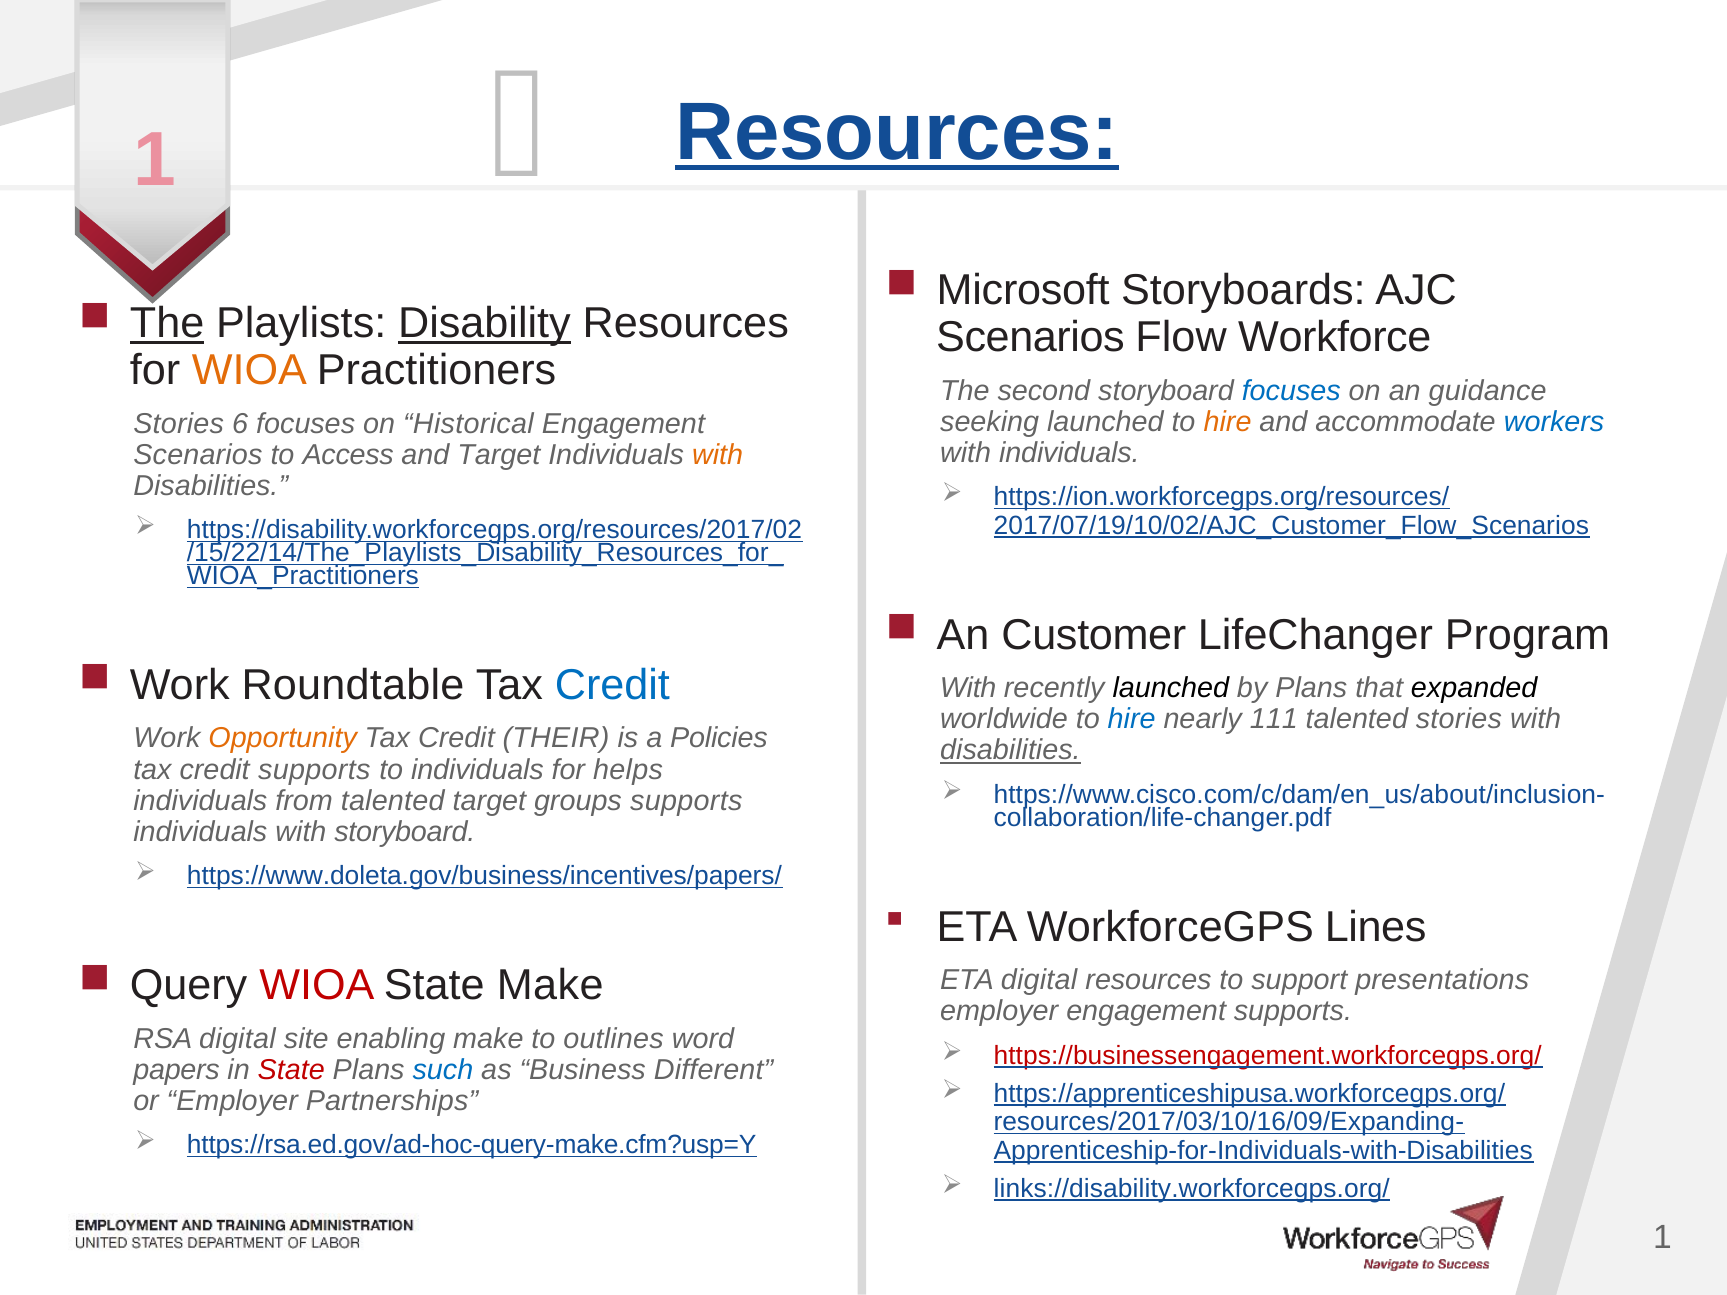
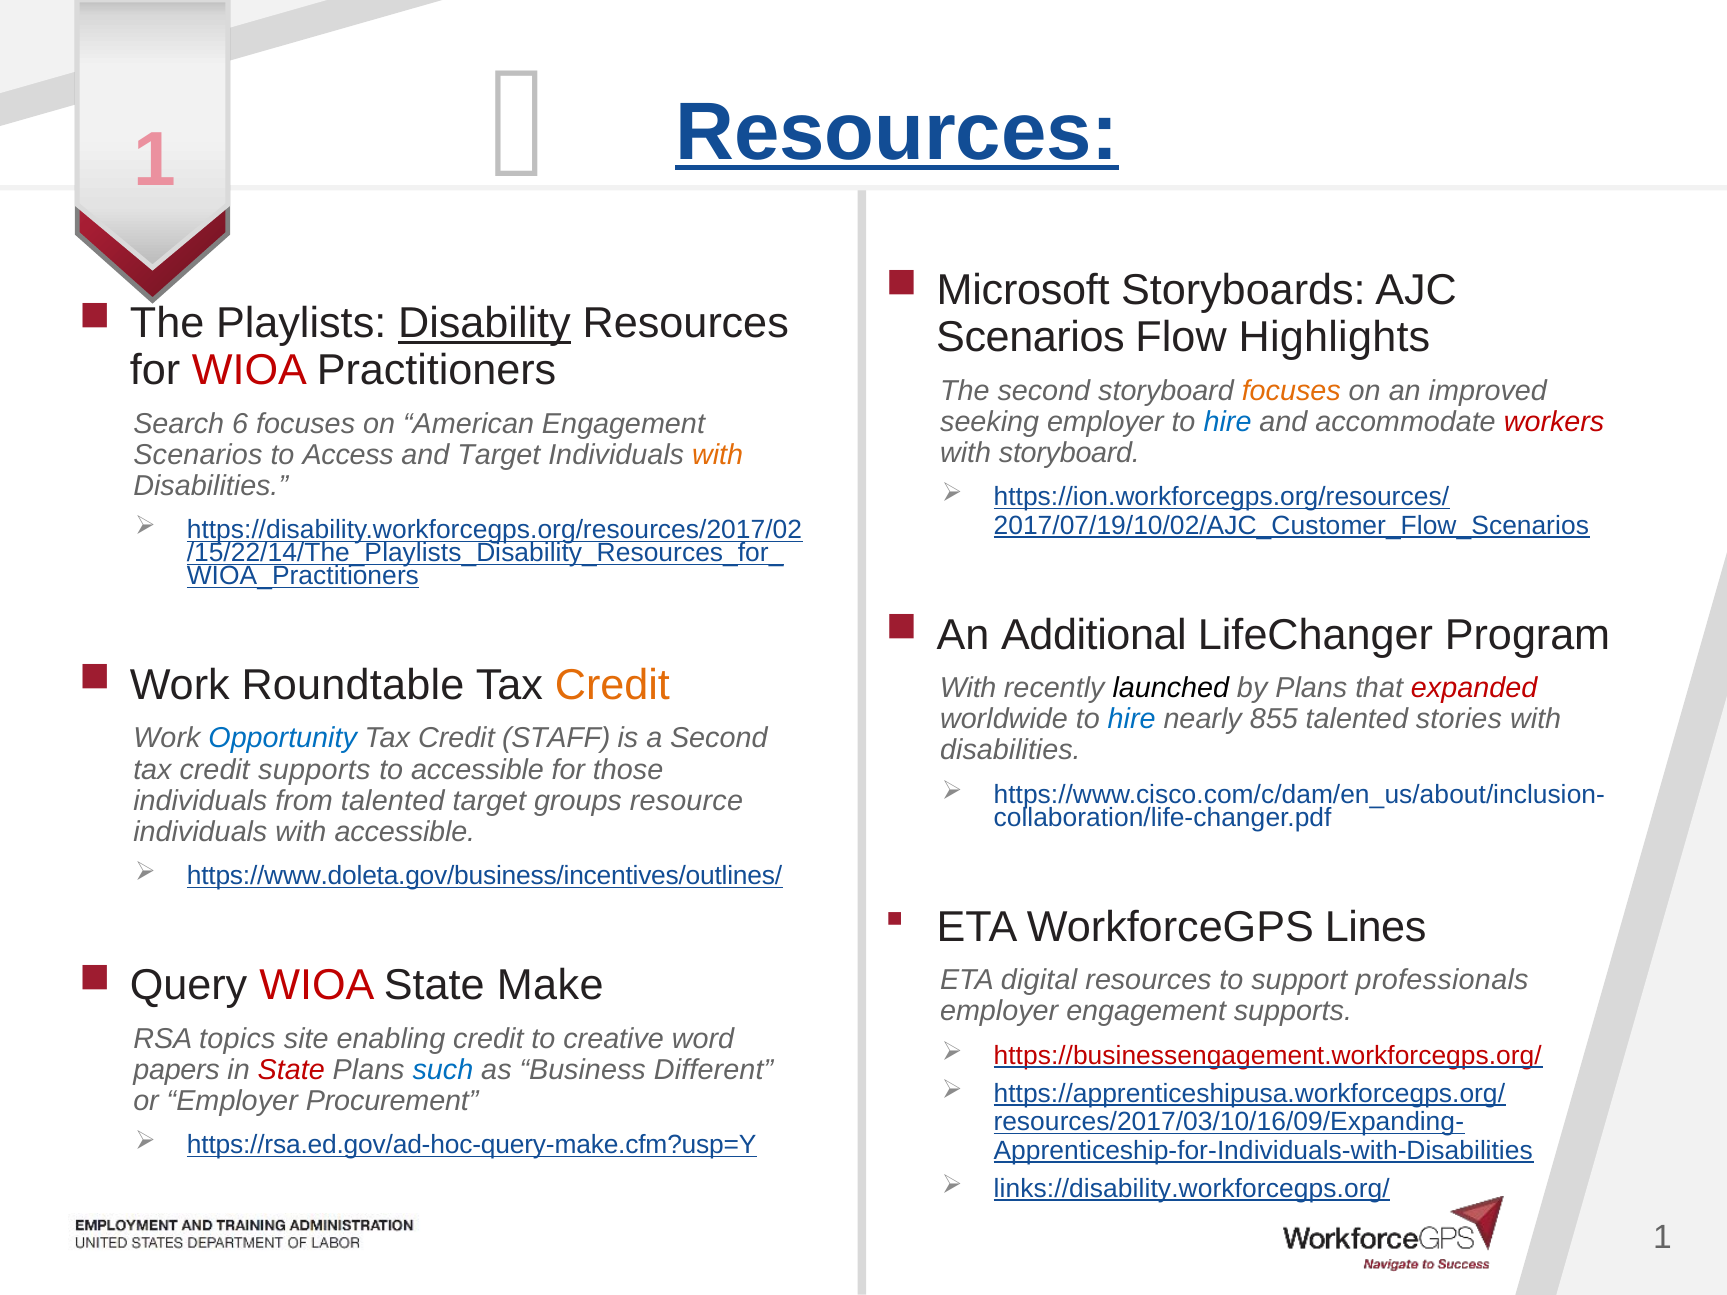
The underline: present -> none (167, 324)
Workforce: Workforce -> Highlights (1334, 337)
WIOA colour: orange -> red (249, 370)
focuses colour: blue -> orange (1291, 391)
guidance: guidance -> improved (1488, 391)
seeking launched: launched -> employer (1105, 422)
hire colour: orange -> blue (1228, 422)
workers colour: blue -> red (1554, 422)
Stories: Stories -> Search (179, 424)
Historical: Historical -> American (469, 424)
with individuals: individuals -> storyboard (1069, 453)
Customer: Customer -> Additional (1094, 635)
Credit colour: blue -> orange (612, 685)
expanded colour: black -> red (1474, 688)
111: 111 -> 855 (1274, 719)
Opportunity colour: orange -> blue (283, 739)
THEIR: THEIR -> STAFF (556, 739)
a Policies: Policies -> Second (719, 739)
disabilities underline: present -> none (1010, 751)
to individuals: individuals -> accessible (477, 770)
helps: helps -> those (628, 770)
groups supports: supports -> resource (686, 801)
with storyboard: storyboard -> accessible (405, 832)
https://www.doleta.gov/business/incentives/papers/: https://www.doleta.gov/business/incentives/papers/ -> https://www.doleta.gov/business/incentives/outlines/ (485, 876)
presentations: presentations -> professionals (1442, 980)
RSA digital: digital -> topics (237, 1039)
enabling make: make -> credit (488, 1039)
outlines: outlines -> creative (614, 1039)
Partnerships: Partnerships -> Procurement (392, 1101)
